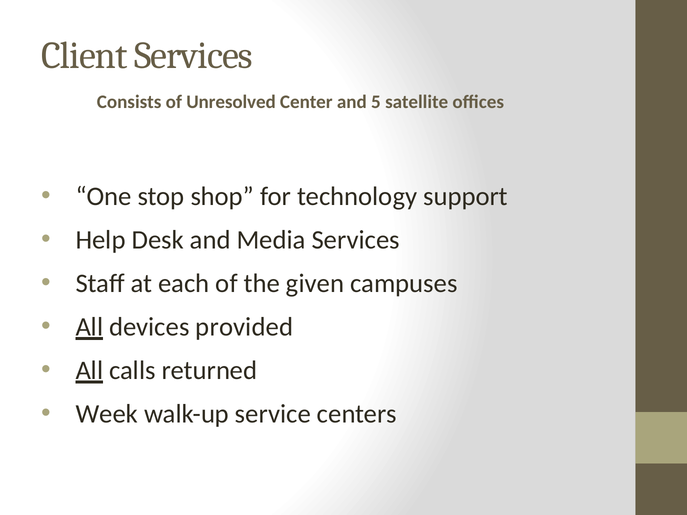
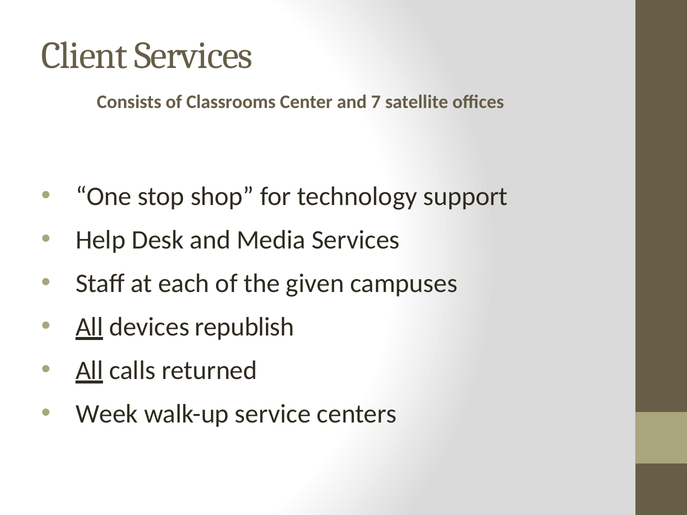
Unresolved: Unresolved -> Classrooms (231, 102)
5: 5 -> 7 (376, 102)
provided: provided -> republish (245, 327)
